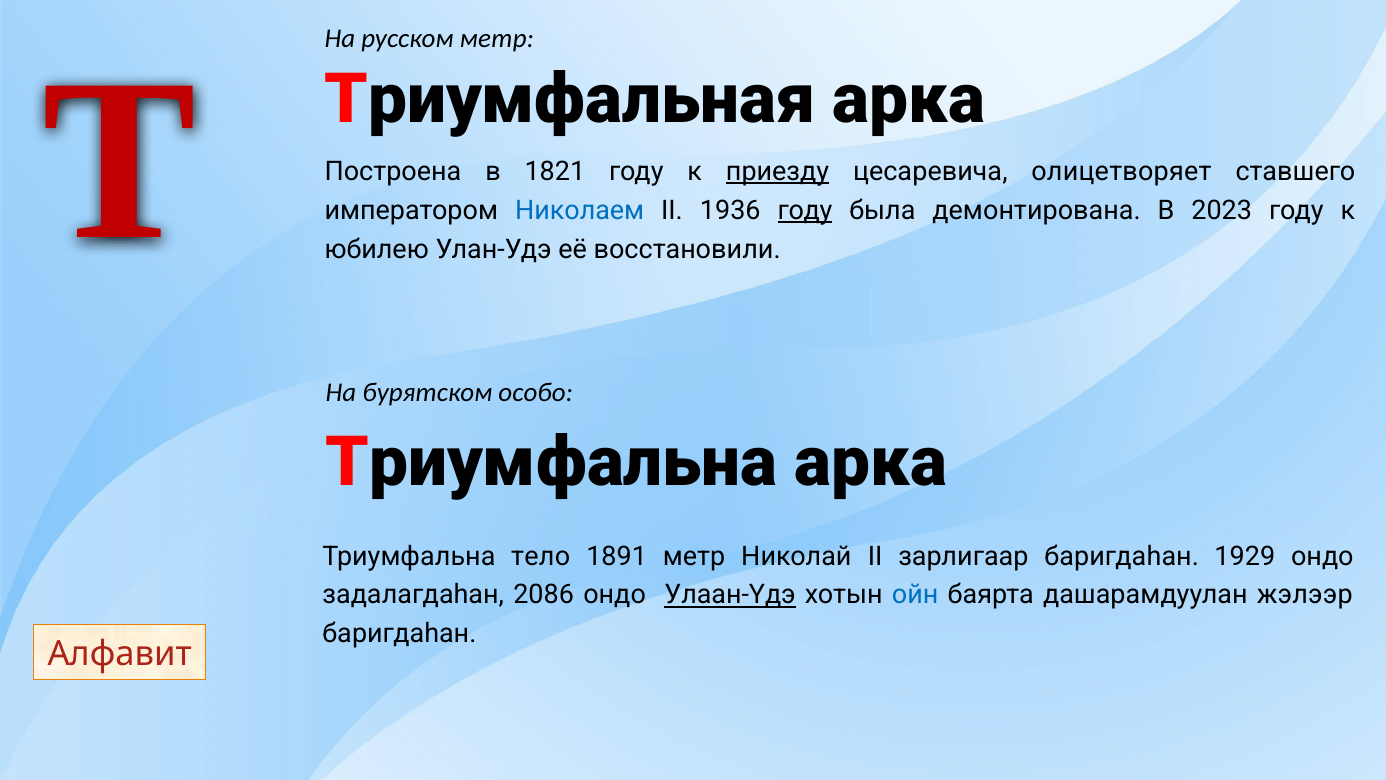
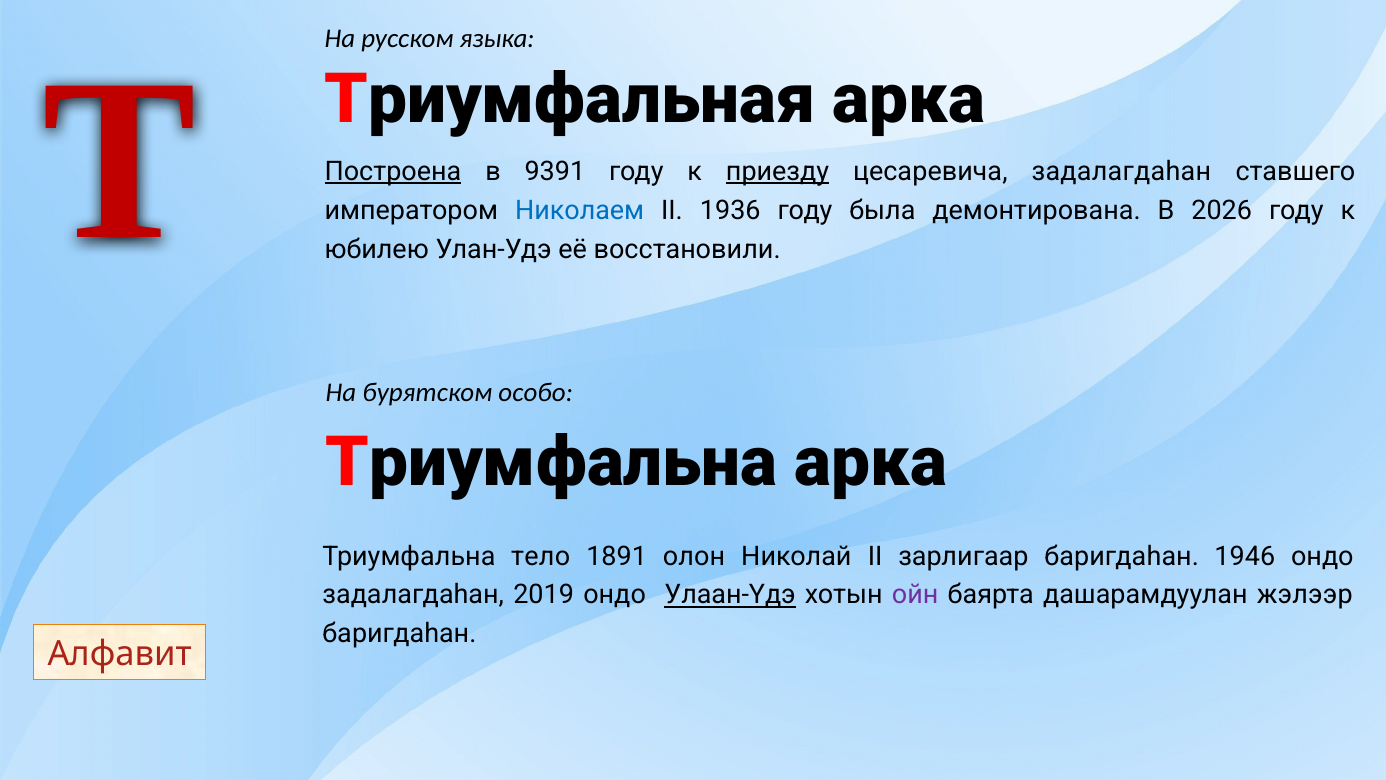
русском метр: метр -> языка (497, 39)
Построена underline: none -> present (393, 172)
1821: 1821 -> 9391 (555, 172)
цесаревича олицетворяет: олицетворяет -> задалагдаhан (1121, 172)
году underline: present -> none (805, 210)
2023: 2023 -> 2026 (1222, 210)
1891 метр: метр -> олон (694, 556)
1929: 1929 -> 1946 (1245, 556)
2086: 2086 -> 2019 (544, 595)
ойн colour: blue -> purple (915, 595)
